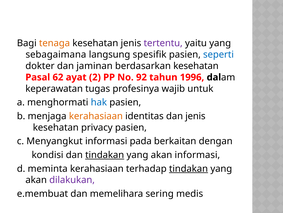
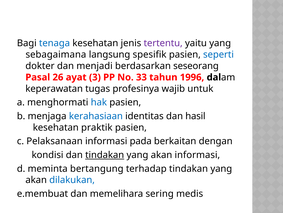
tenaga colour: orange -> blue (54, 43)
jaminan: jaminan -> menjadi (95, 66)
berdasarkan kesehatan: kesehatan -> seseorang (196, 66)
62: 62 -> 26 (58, 77)
2: 2 -> 3 (95, 77)
92: 92 -> 33 (141, 77)
kerahasiaan colour: orange -> blue (96, 116)
dan jenis: jenis -> hasil (195, 116)
privacy: privacy -> praktik (97, 127)
Menyangkut: Menyangkut -> Pelaksanaan (55, 141)
meminta kerahasiaan: kerahasiaan -> bertangung (97, 168)
tindakan underline: present -> none (189, 168)
dilakukan colour: purple -> blue (72, 179)
